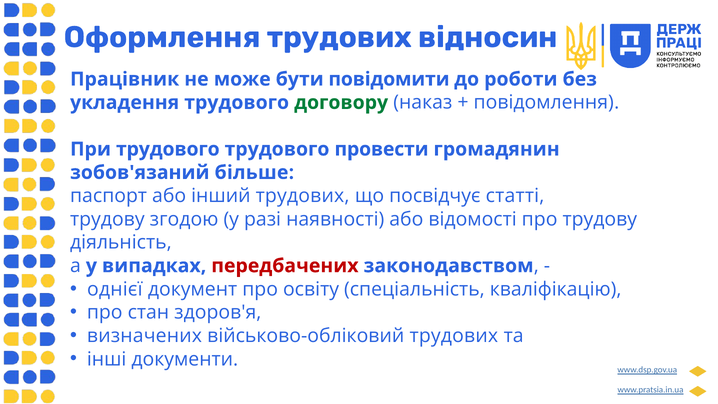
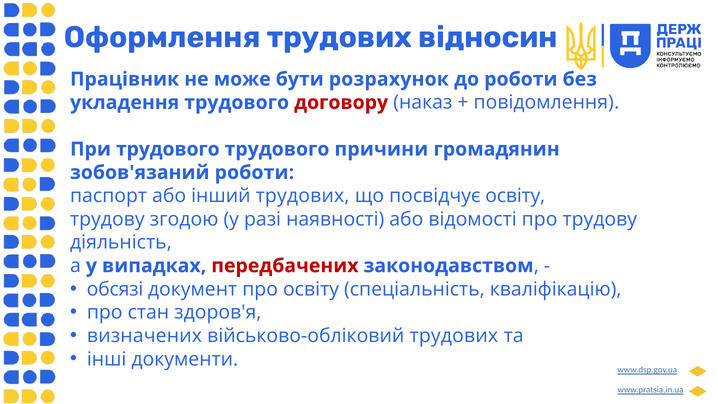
повідомити: повідомити -> розрахунок (389, 79)
договору colour: green -> red (341, 102)
провести: провести -> причини (381, 149)
зобов'язаний більше: більше -> роботи (254, 172)
посвідчує статті: статті -> освіту (515, 196)
однієї: однієї -> обсязі (115, 289)
